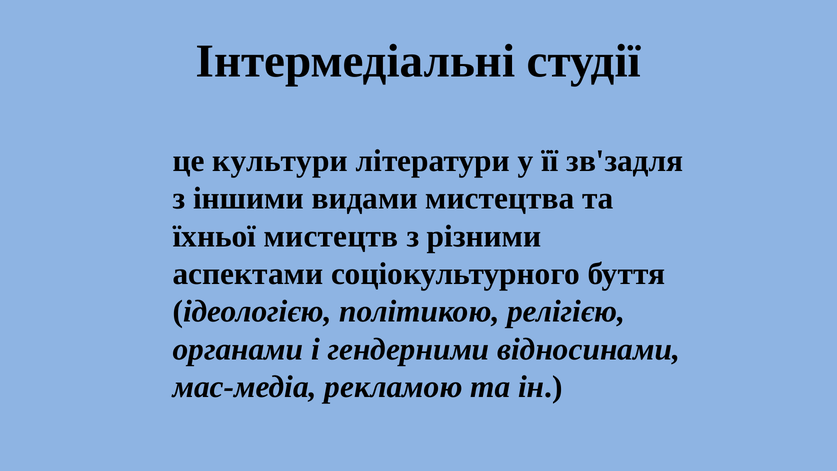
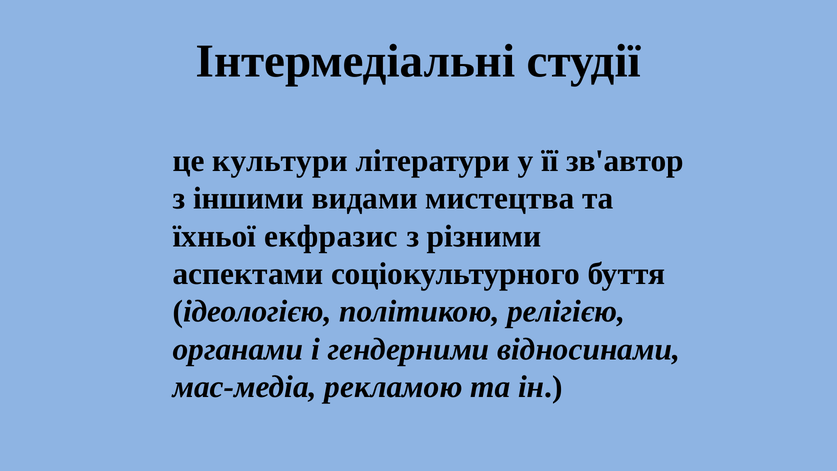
зв'задля: зв'задля -> зв'автор (625, 161)
мистецтв: мистецтв -> екфразис (331, 236)
